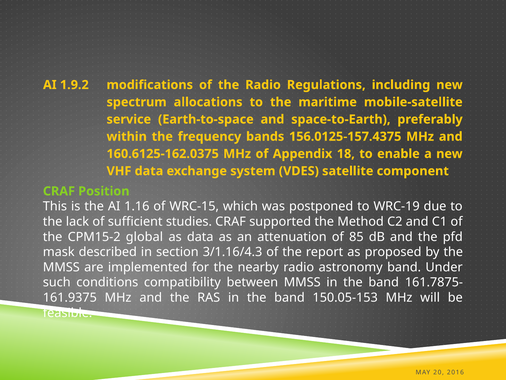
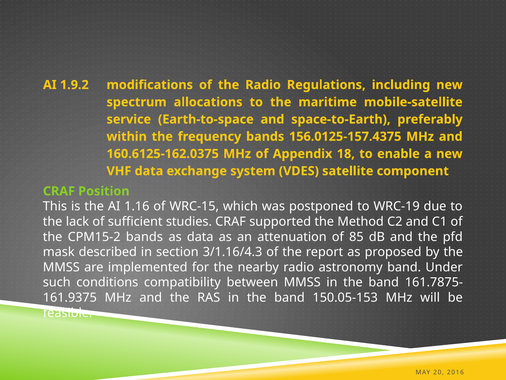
CPM15-2 global: global -> bands (144, 237)
